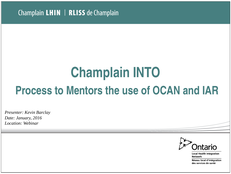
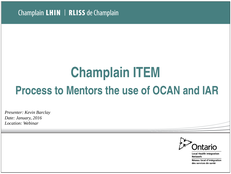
INTO: INTO -> ITEM (147, 72)
